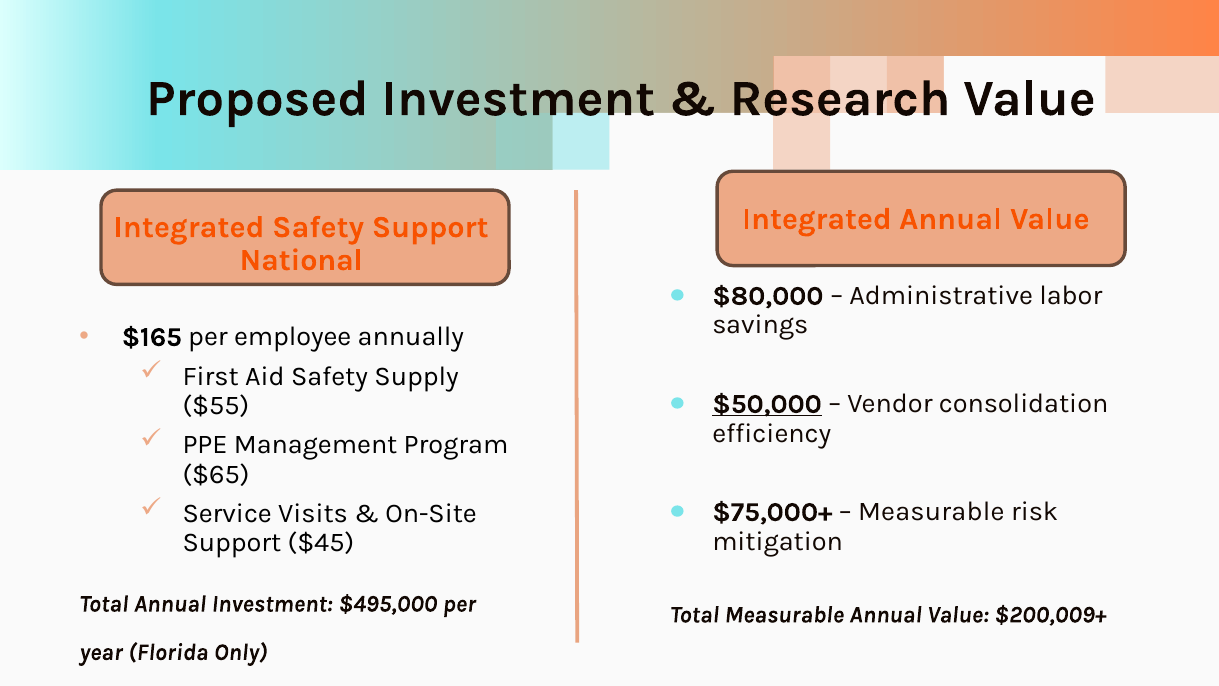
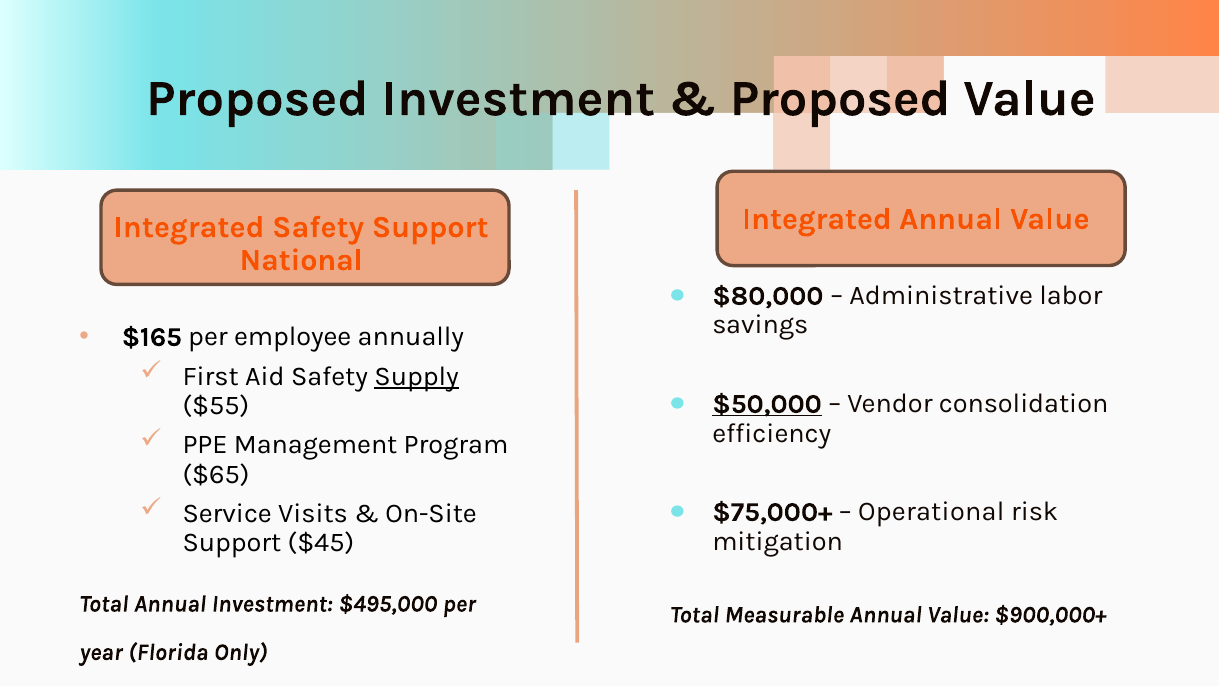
Research: Research -> Proposed (840, 98)
Supply underline: none -> present (417, 376)
Measurable: Measurable -> Operational (931, 512)
$200,009+: $200,009+ -> $900,000+ (1051, 614)
